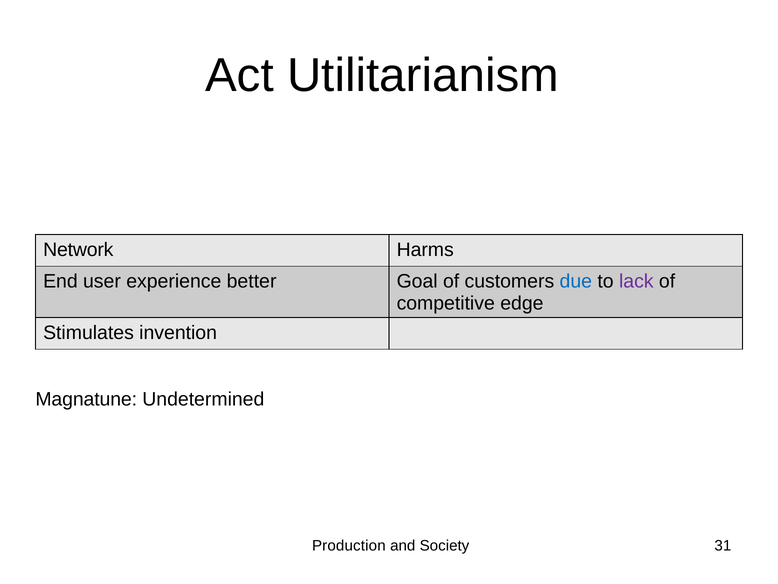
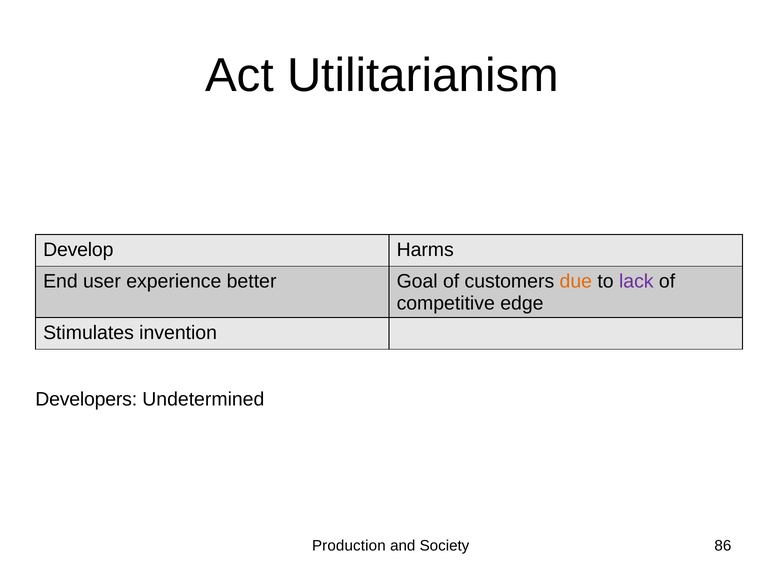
Network: Network -> Develop (78, 250)
due colour: blue -> orange (576, 281)
Magnatune: Magnatune -> Developers (86, 399)
31: 31 -> 86 (723, 545)
